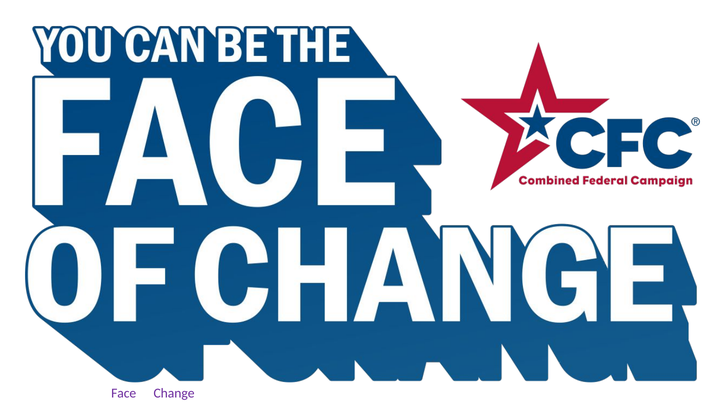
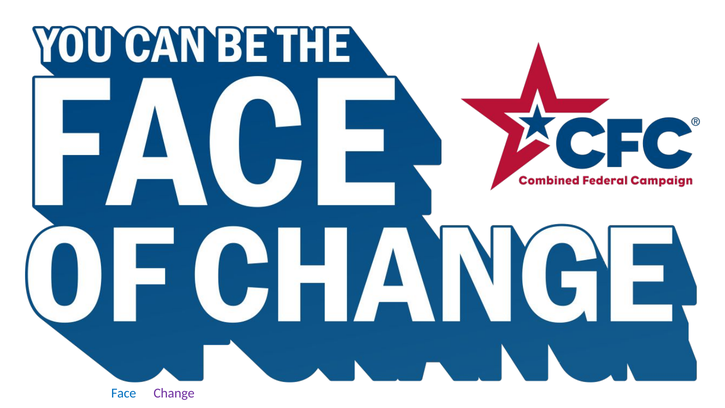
Face colour: purple -> blue (124, 393)
